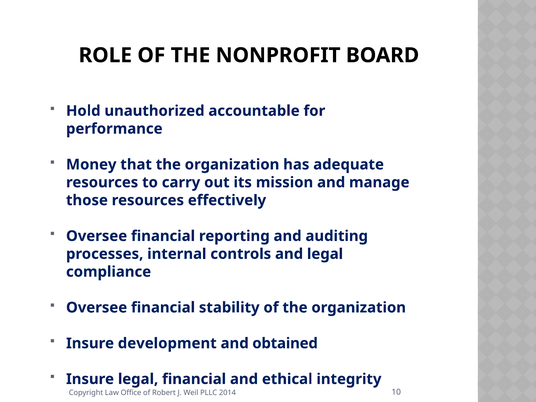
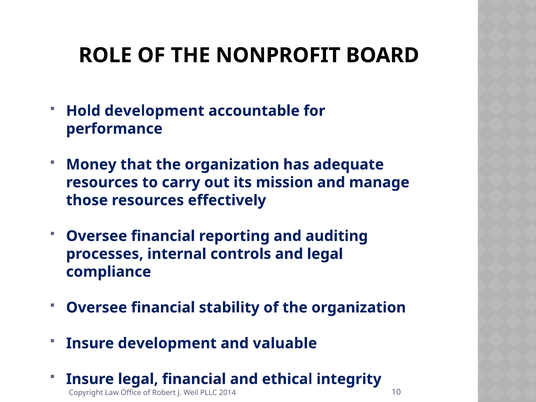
Hold unauthorized: unauthorized -> development (154, 111)
obtained: obtained -> valuable (285, 343)
